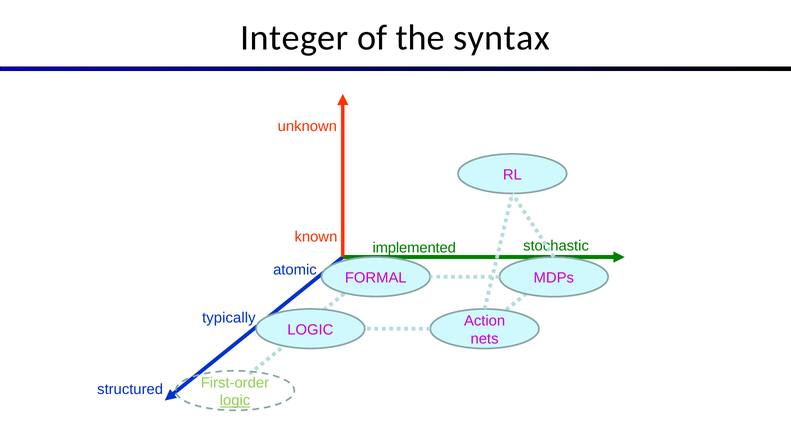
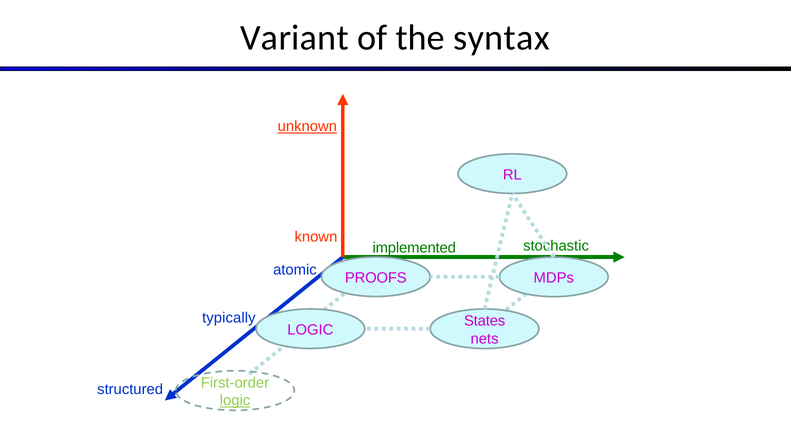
Integer: Integer -> Variant (295, 38)
unknown underline: none -> present (307, 127)
FORMAL: FORMAL -> PROOFS (376, 278)
Action: Action -> States (485, 321)
